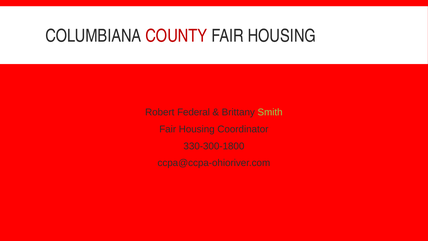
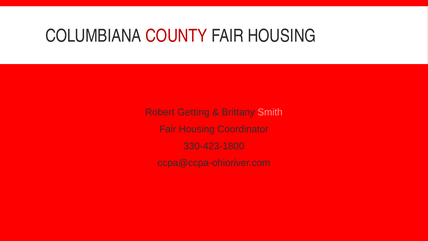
Federal: Federal -> Getting (193, 112)
Smith colour: light green -> pink (270, 112)
330-300-1800: 330-300-1800 -> 330-423-1800 (214, 146)
